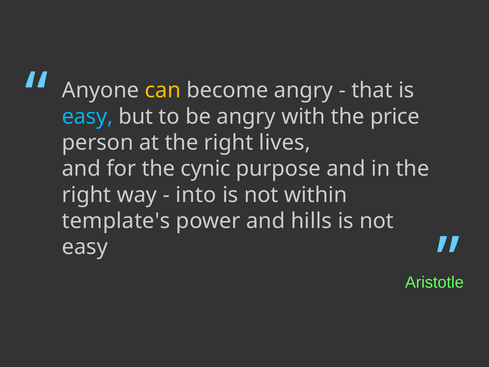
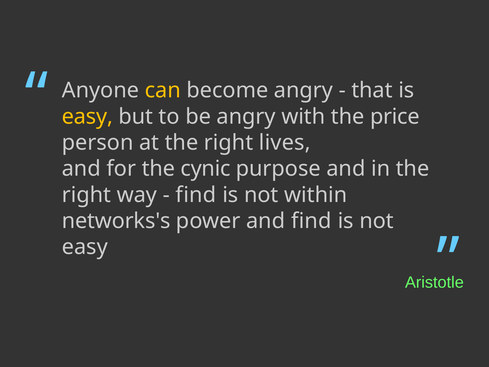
easy colour: light blue -> yellow (87, 116)
into: into -> find (196, 195)
template's: template's -> networks's (116, 221)
and hills: hills -> find (311, 221)
